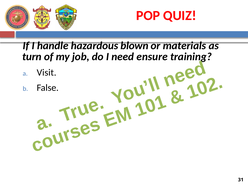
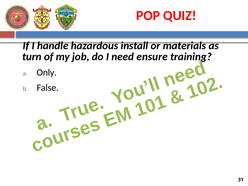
blown: blown -> install (135, 46)
Visit: Visit -> Only (47, 73)
